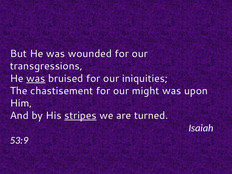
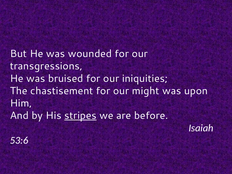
was underline: present -> none (36, 78)
turned: turned -> before (151, 116)
53:9: 53:9 -> 53:6 (19, 140)
